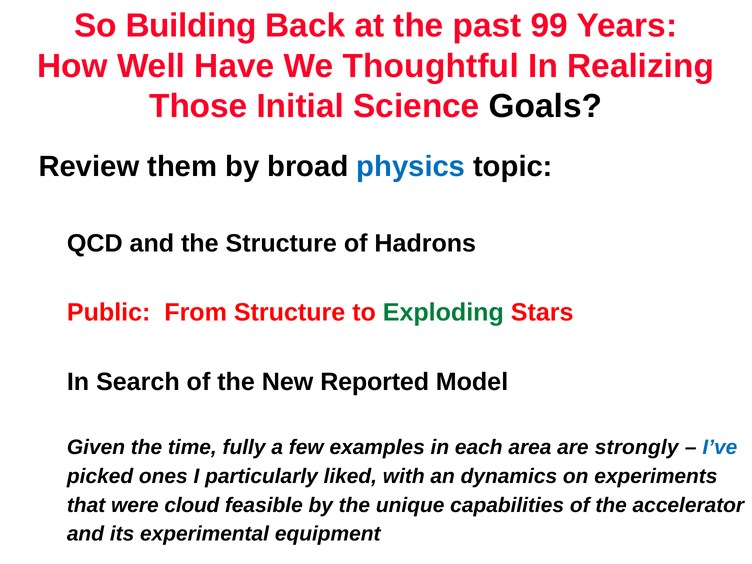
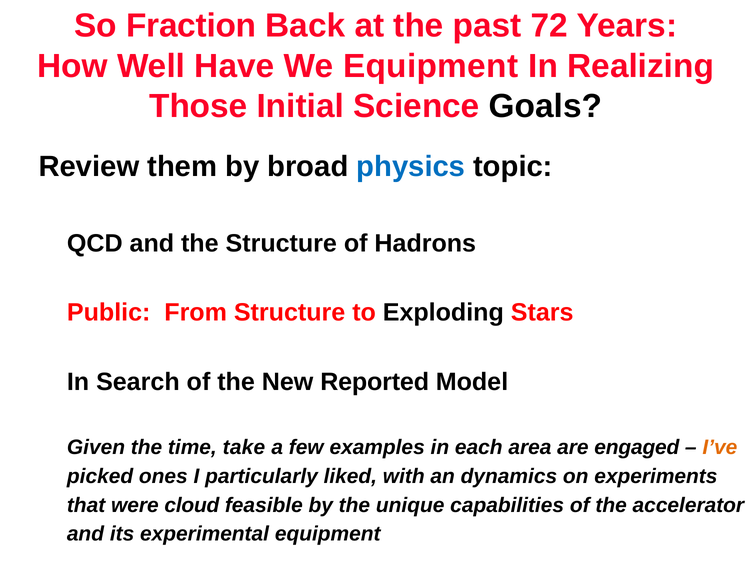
Building: Building -> Fraction (191, 26)
99: 99 -> 72 (549, 26)
We Thoughtful: Thoughtful -> Equipment (431, 66)
Exploding colour: green -> black (443, 313)
fully: fully -> take (244, 447)
strongly: strongly -> engaged (637, 447)
I’ve colour: blue -> orange (720, 447)
